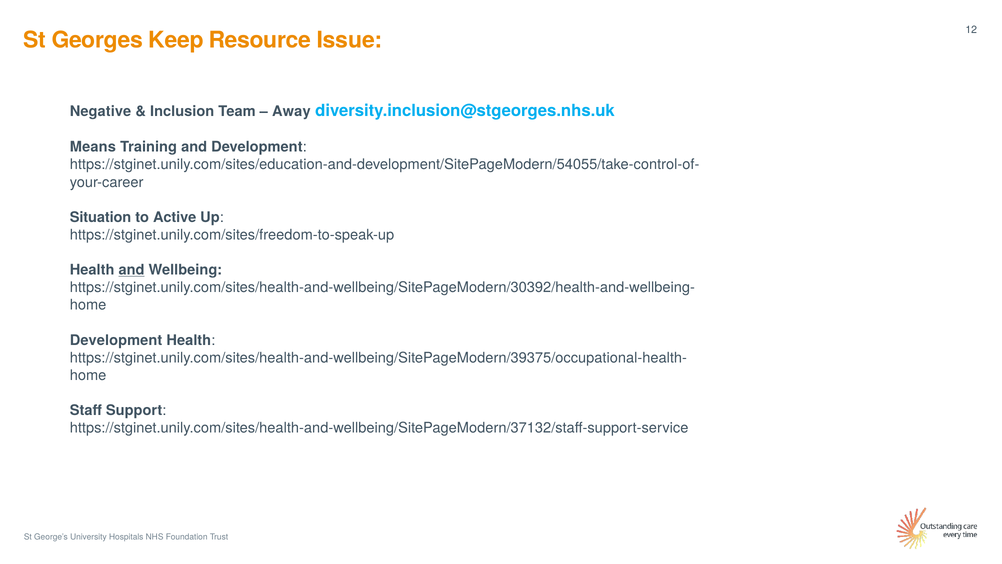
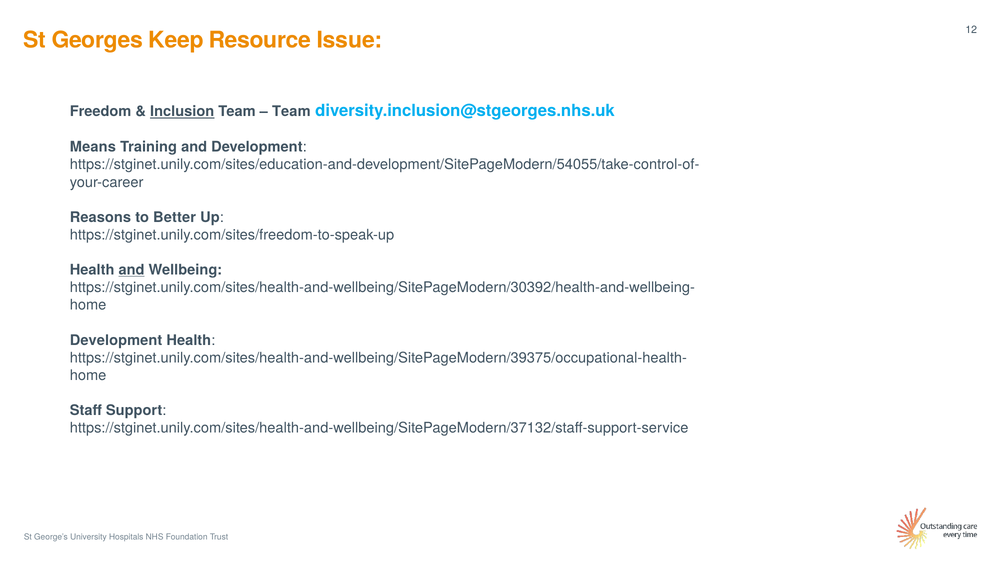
Negative: Negative -> Freedom (101, 112)
Inclusion underline: none -> present (182, 112)
Away: Away -> Team (291, 112)
Situation: Situation -> Reasons (100, 217)
Active: Active -> Better (175, 217)
